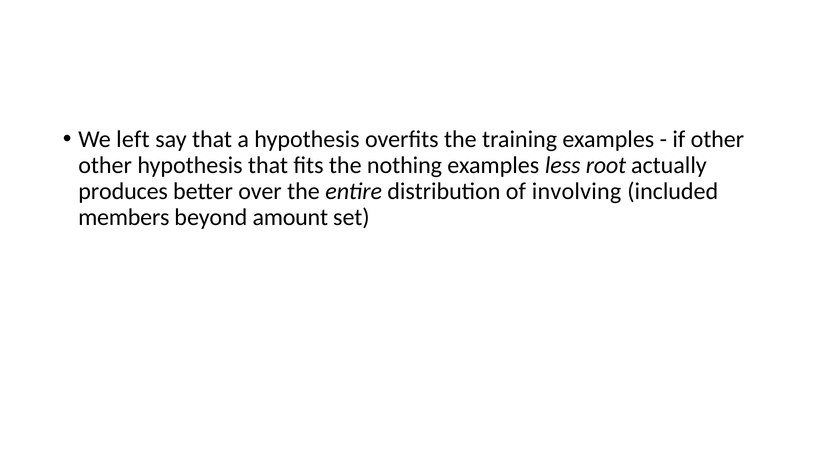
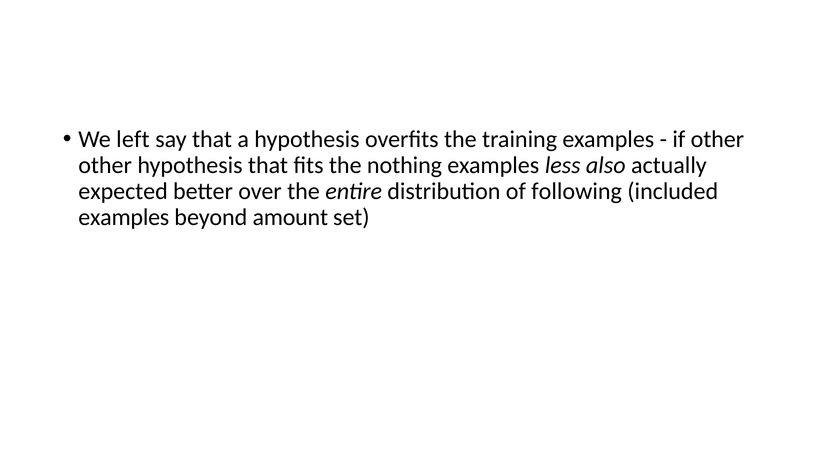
root: root -> also (606, 165)
produces: produces -> expected (123, 191)
involving: involving -> following (577, 191)
members: members -> examples (124, 217)
